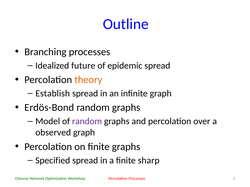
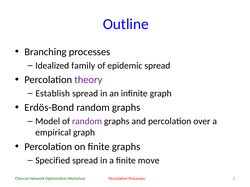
future: future -> family (83, 66)
theory colour: orange -> purple (88, 80)
observed: observed -> empirical (53, 133)
sharp: sharp -> move (149, 161)
